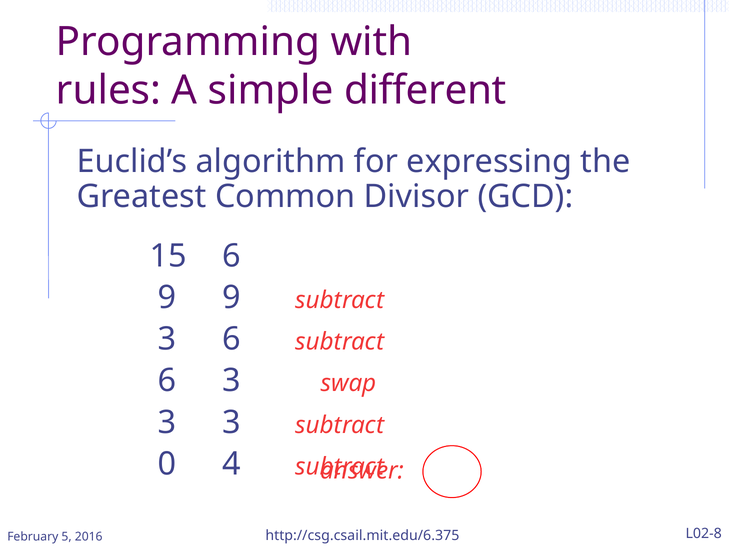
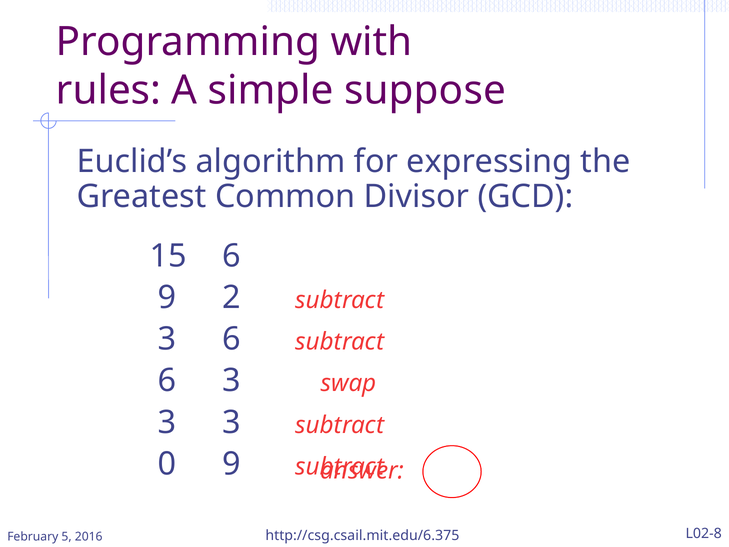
different: different -> suppose (425, 90)
9 9: 9 -> 2 (232, 298)
0 4: 4 -> 9 (232, 464)
